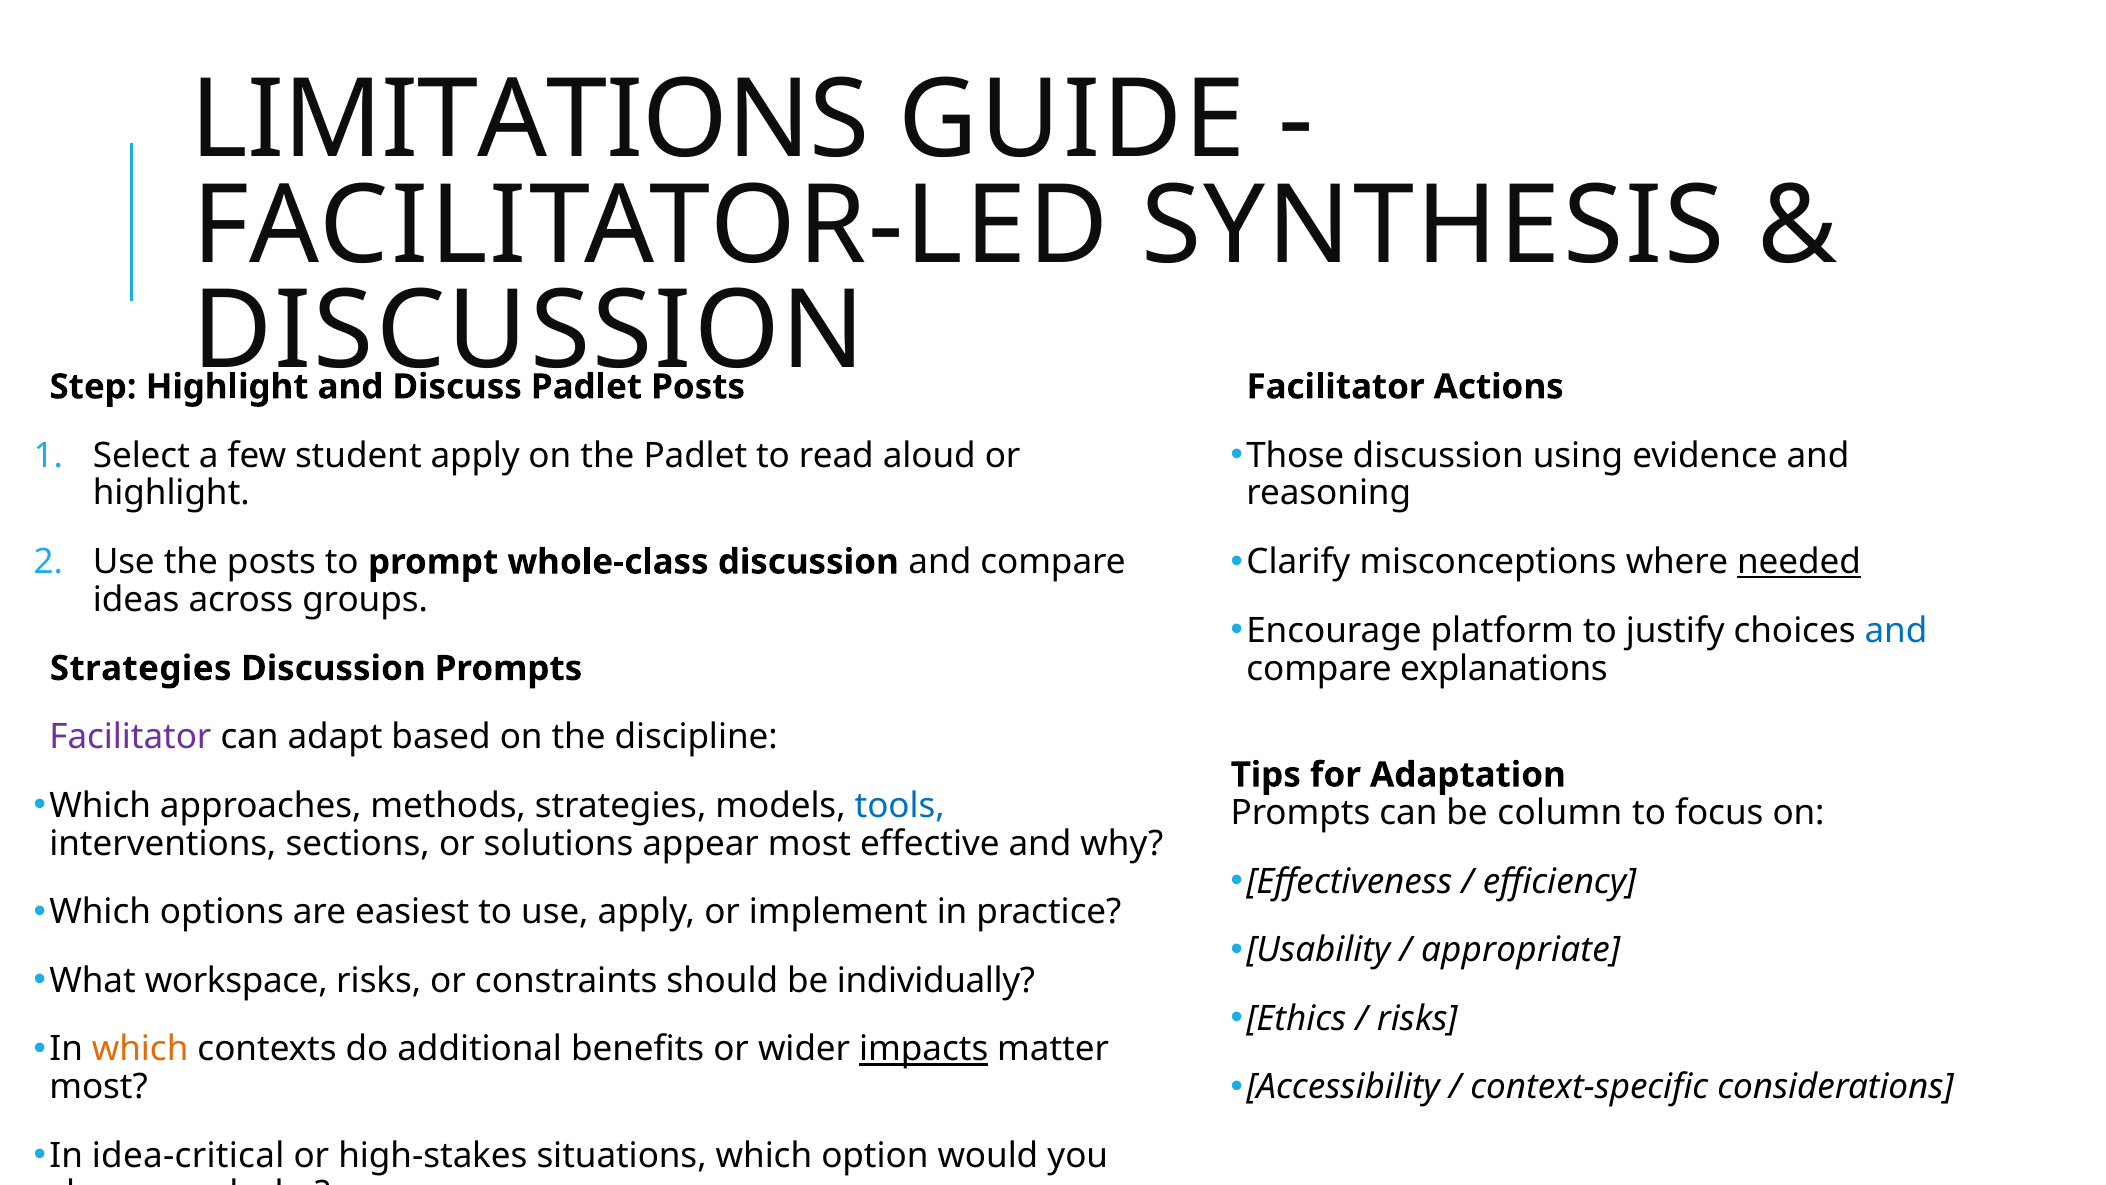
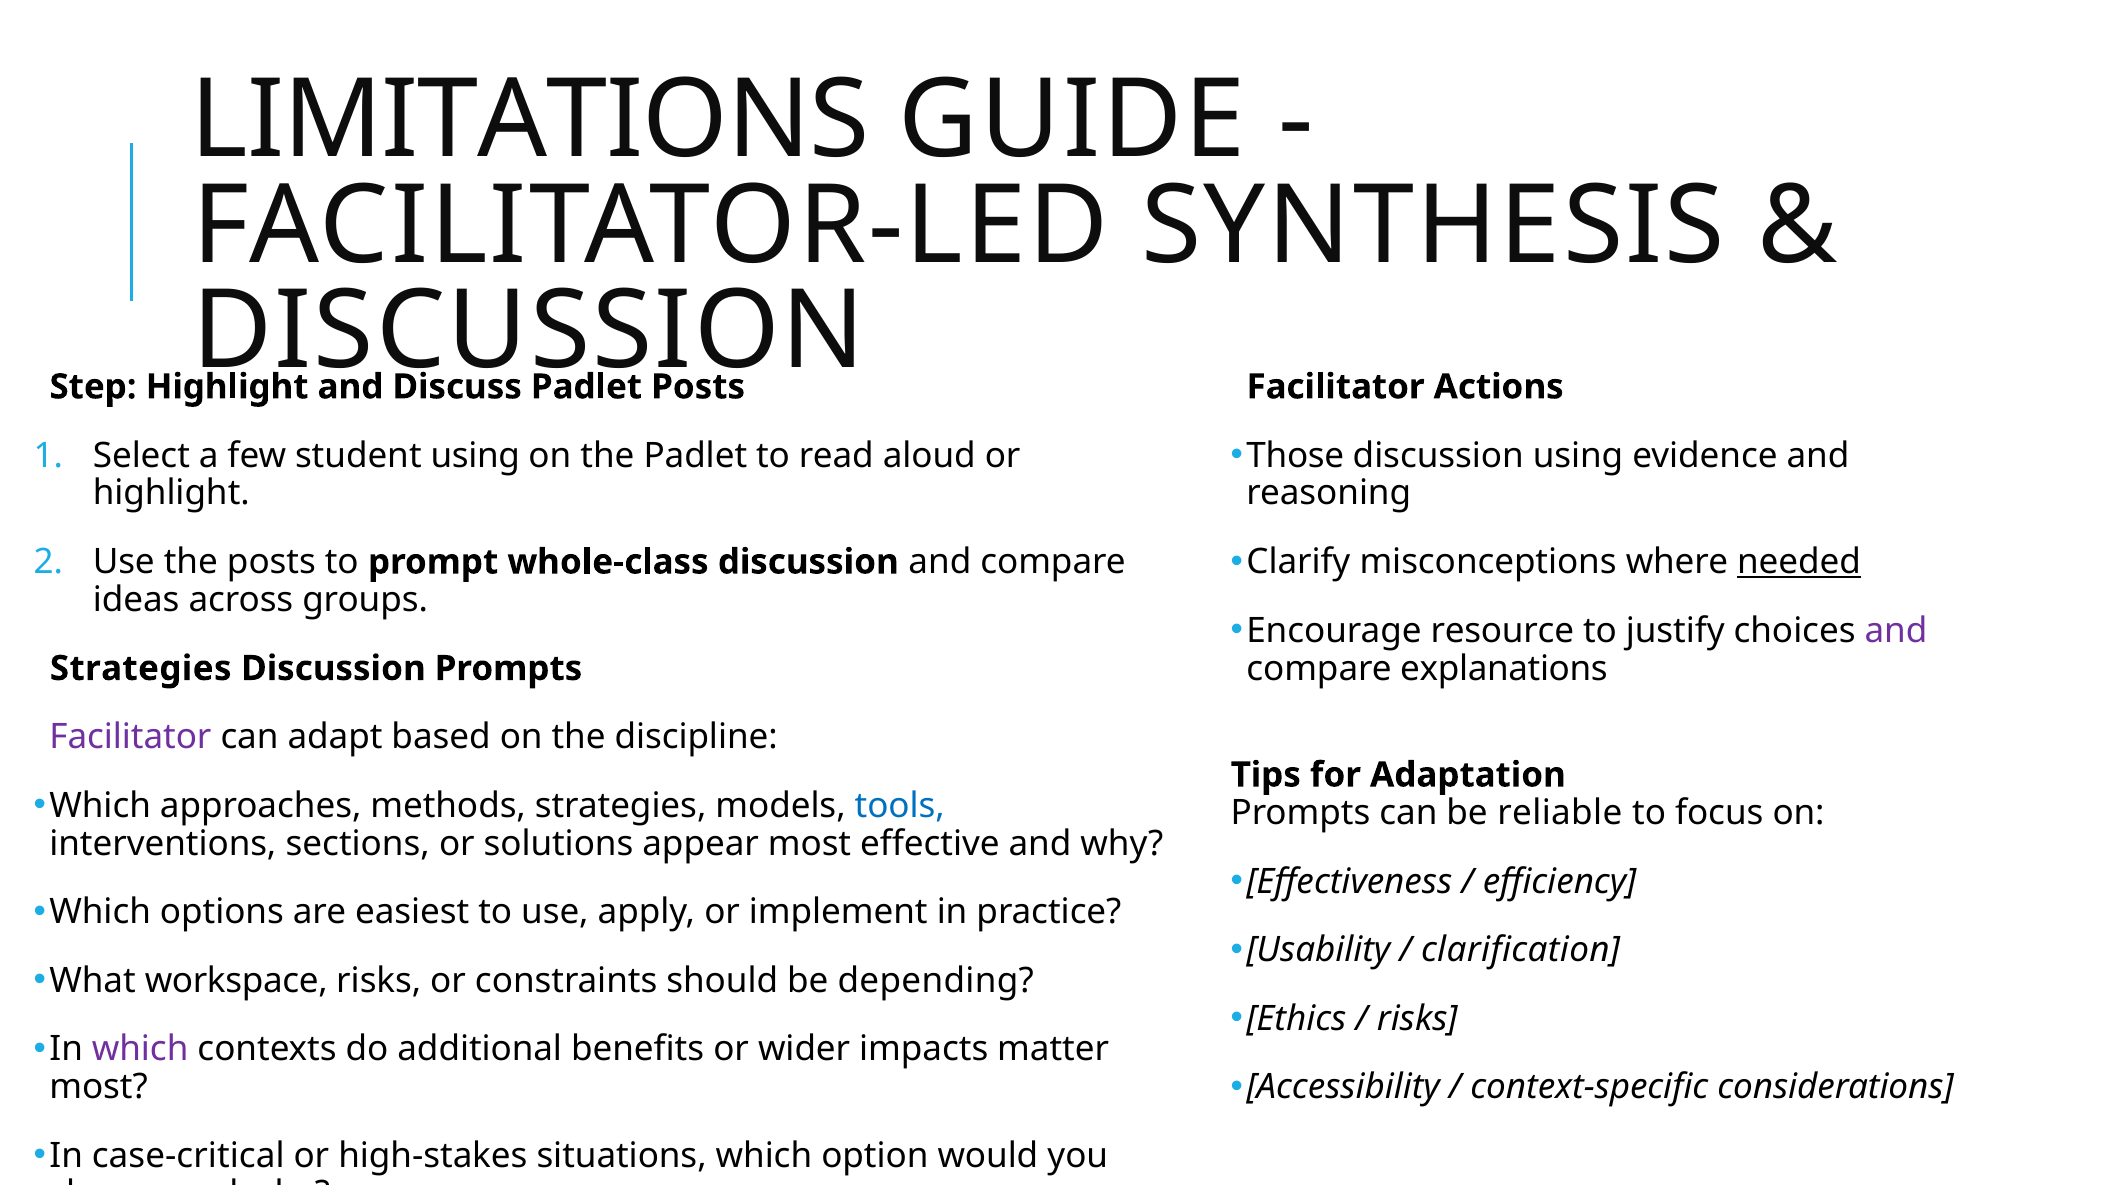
student apply: apply -> using (475, 455)
platform: platform -> resource (1502, 630)
and colour: blue -> purple (1896, 630)
column: column -> reliable (1560, 813)
appropriate: appropriate -> clarification (1521, 950)
individually: individually -> depending (936, 980)
which colour: orange -> purple (140, 1049)
impacts underline: present -> none (924, 1049)
idea-critical: idea-critical -> case-critical (188, 1156)
